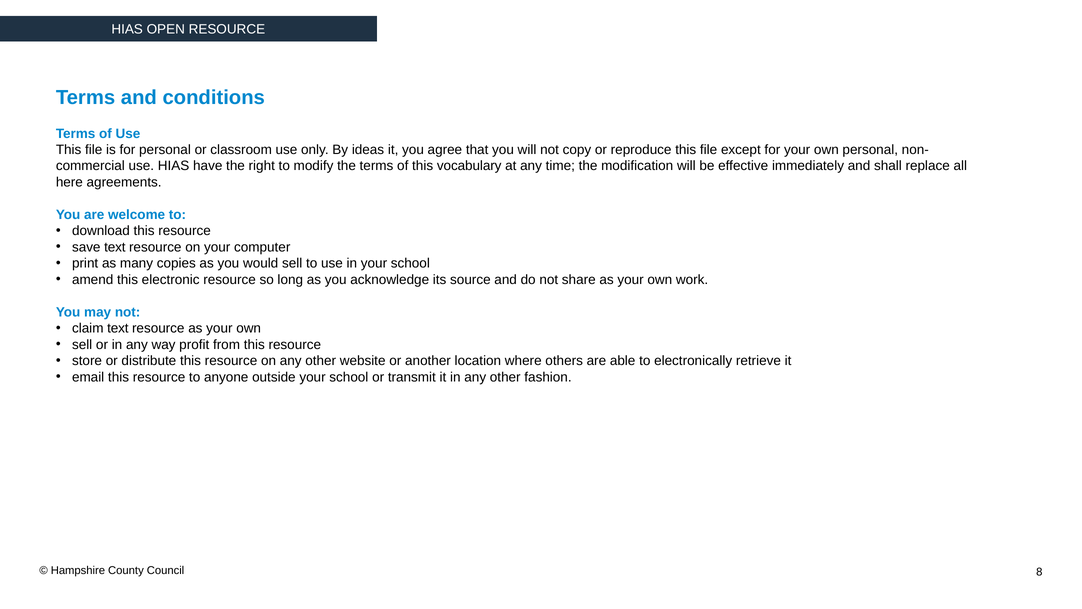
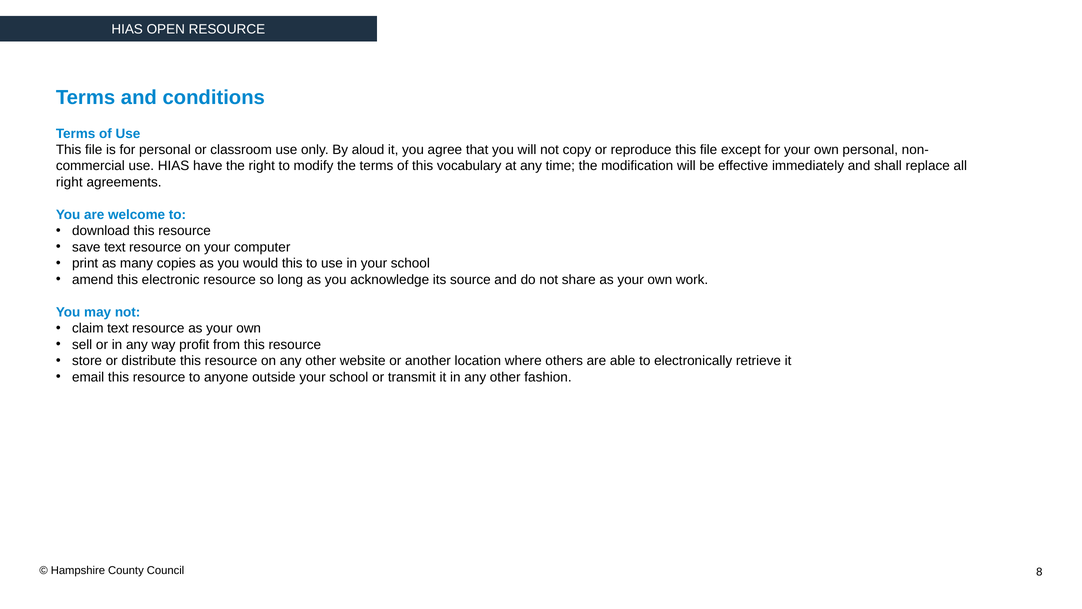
ideas: ideas -> aloud (368, 150)
here: here -> right (69, 182)
would sell: sell -> this (292, 263)
